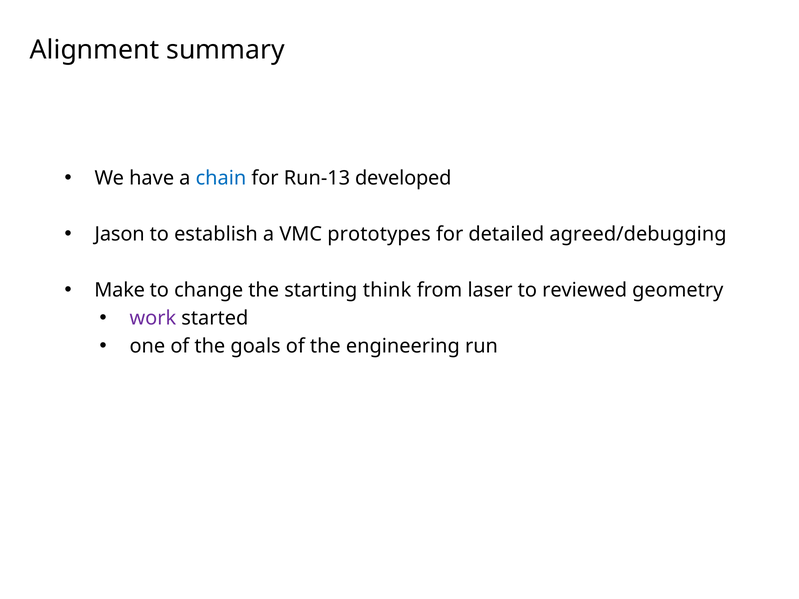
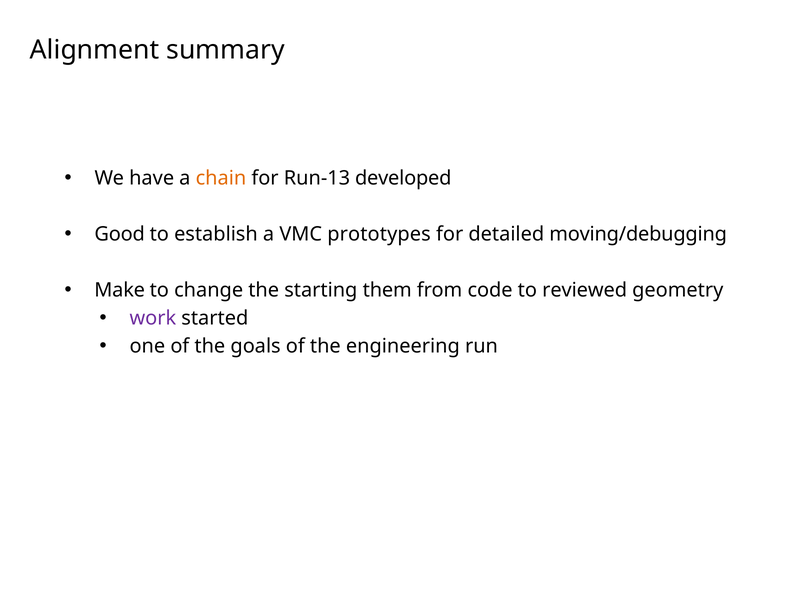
chain colour: blue -> orange (221, 178)
Jason: Jason -> Good (120, 234)
agreed/debugging: agreed/debugging -> moving/debugging (638, 234)
think: think -> them (387, 290)
laser: laser -> code (490, 290)
